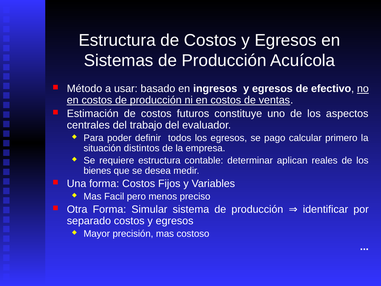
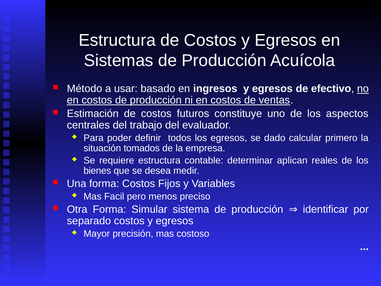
pago: pago -> dado (275, 138)
distintos: distintos -> tomados (142, 148)
